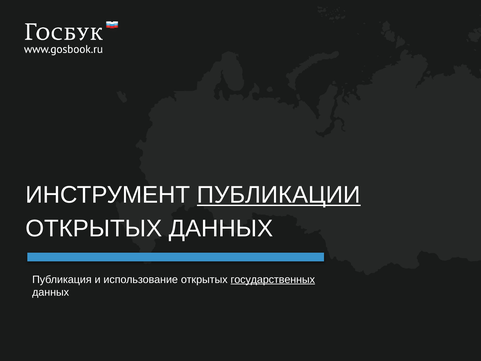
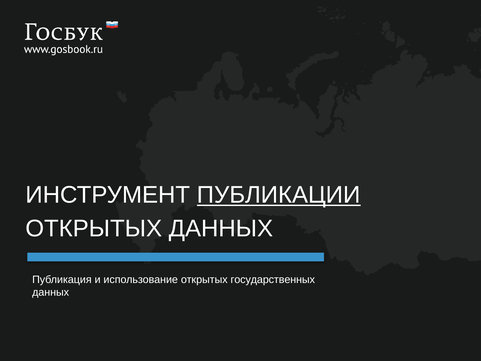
государственных underline: present -> none (273, 279)
